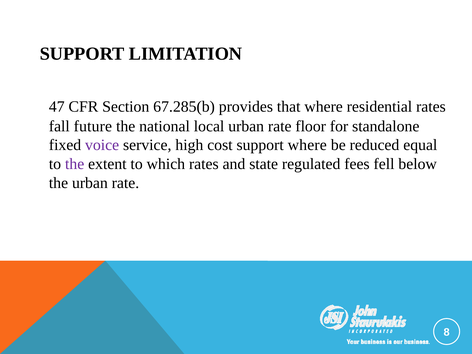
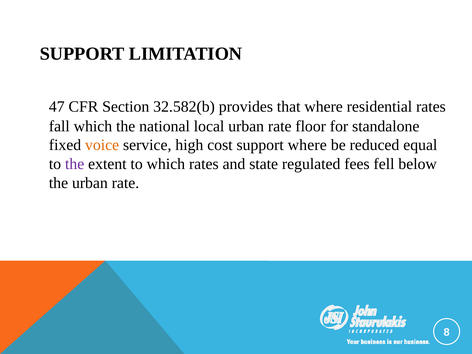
67.285(b: 67.285(b -> 32.582(b (184, 107)
fall future: future -> which (93, 126)
voice colour: purple -> orange (102, 145)
